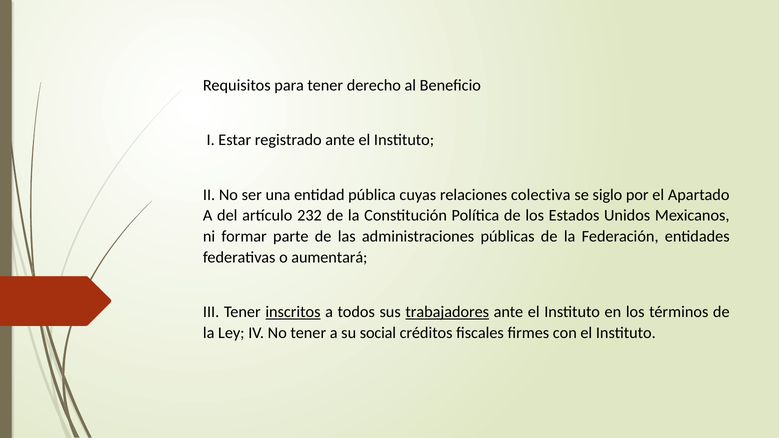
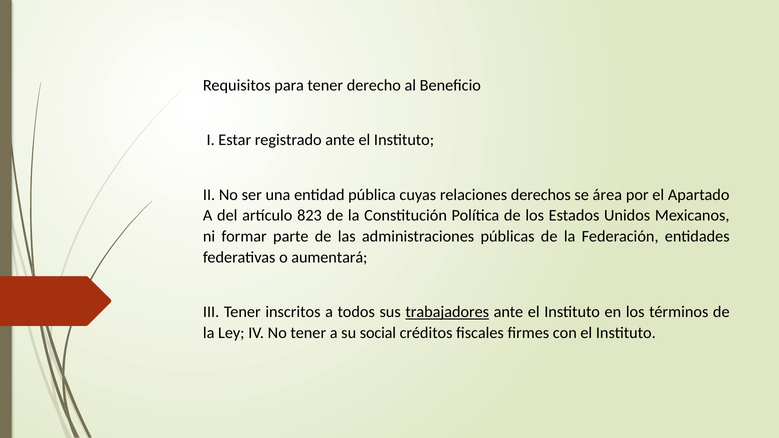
colectiva: colectiva -> derechos (541, 195)
siglo: siglo -> área (607, 195)
232: 232 -> 823 (309, 216)
inscritos underline: present -> none (293, 312)
